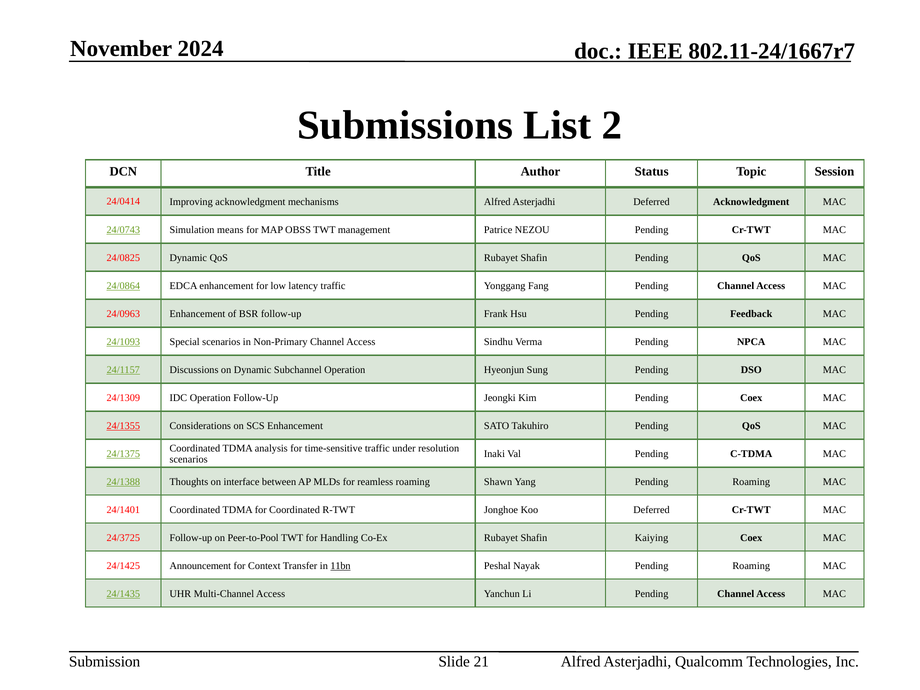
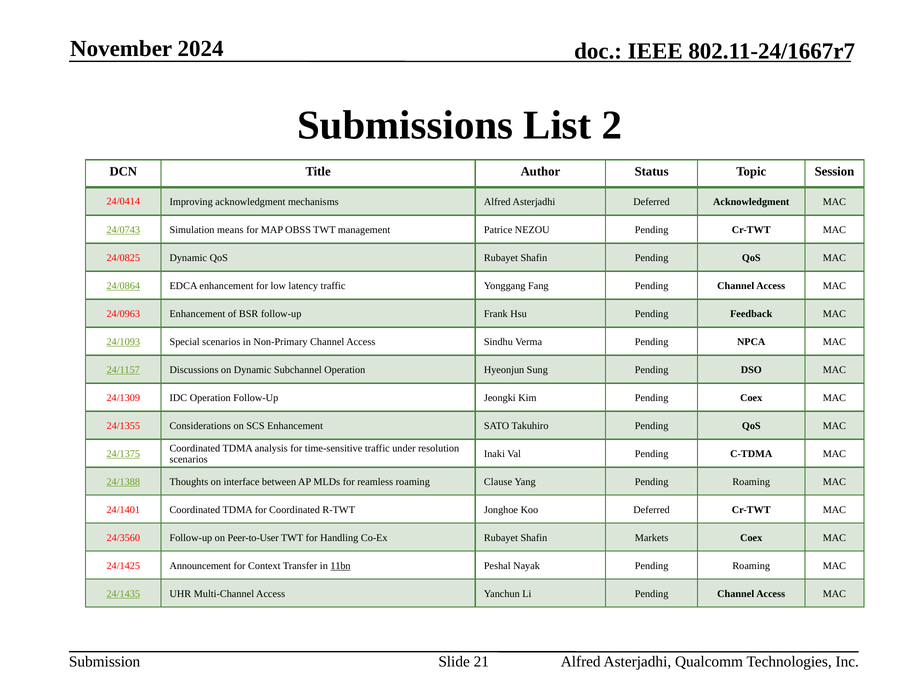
24/1355 underline: present -> none (123, 426)
Shawn: Shawn -> Clause (498, 482)
24/3725: 24/3725 -> 24/3560 (123, 538)
Peer-to-Pool: Peer-to-Pool -> Peer-to-User (253, 538)
Kaiying: Kaiying -> Markets (652, 538)
